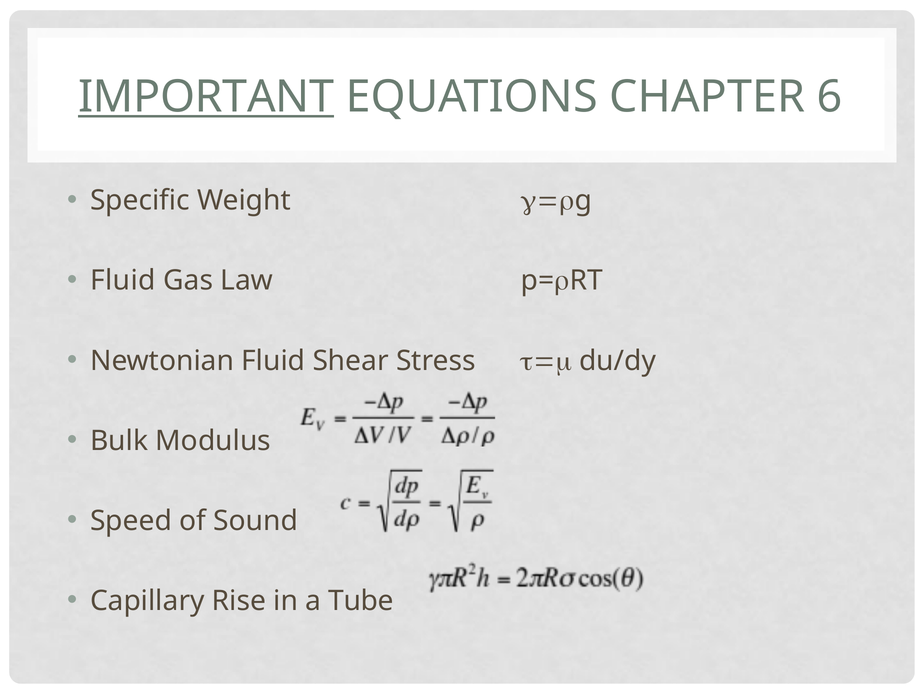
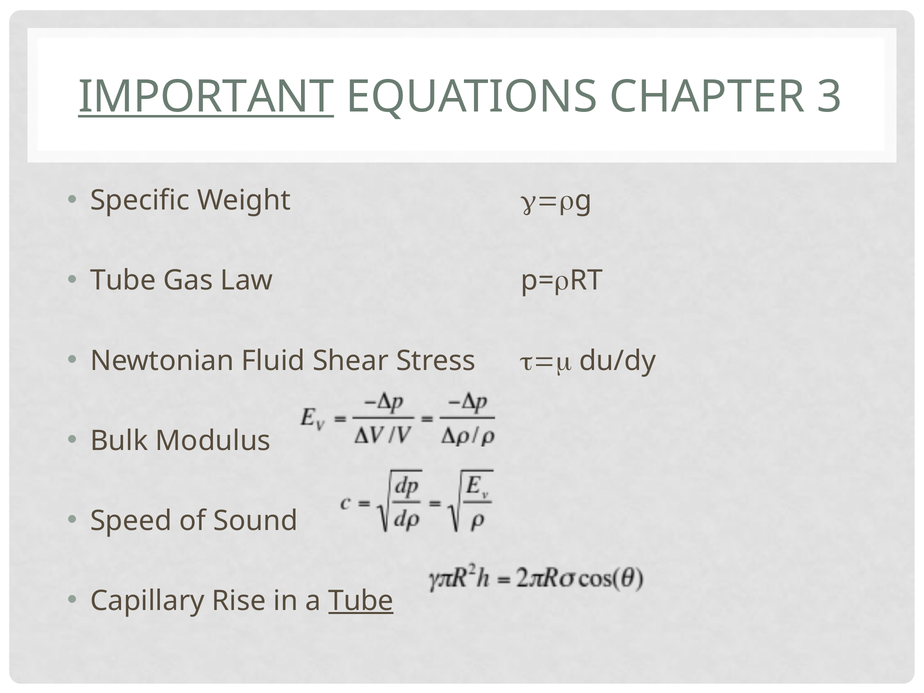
6: 6 -> 3 (829, 97)
Fluid: Fluid -> Tube (123, 281)
Tube underline: none -> present (361, 601)
